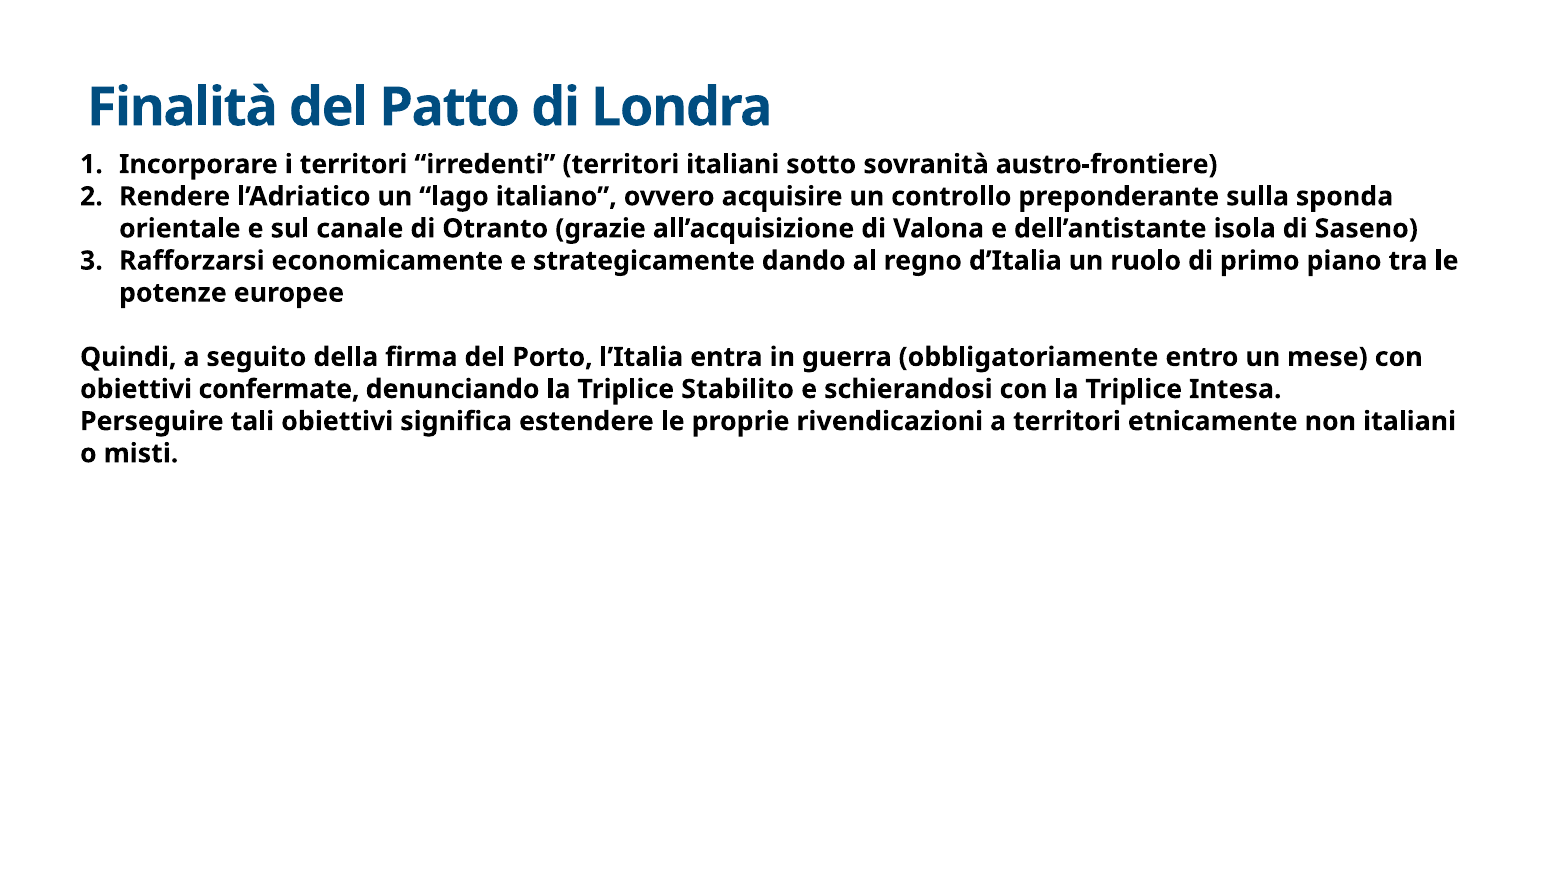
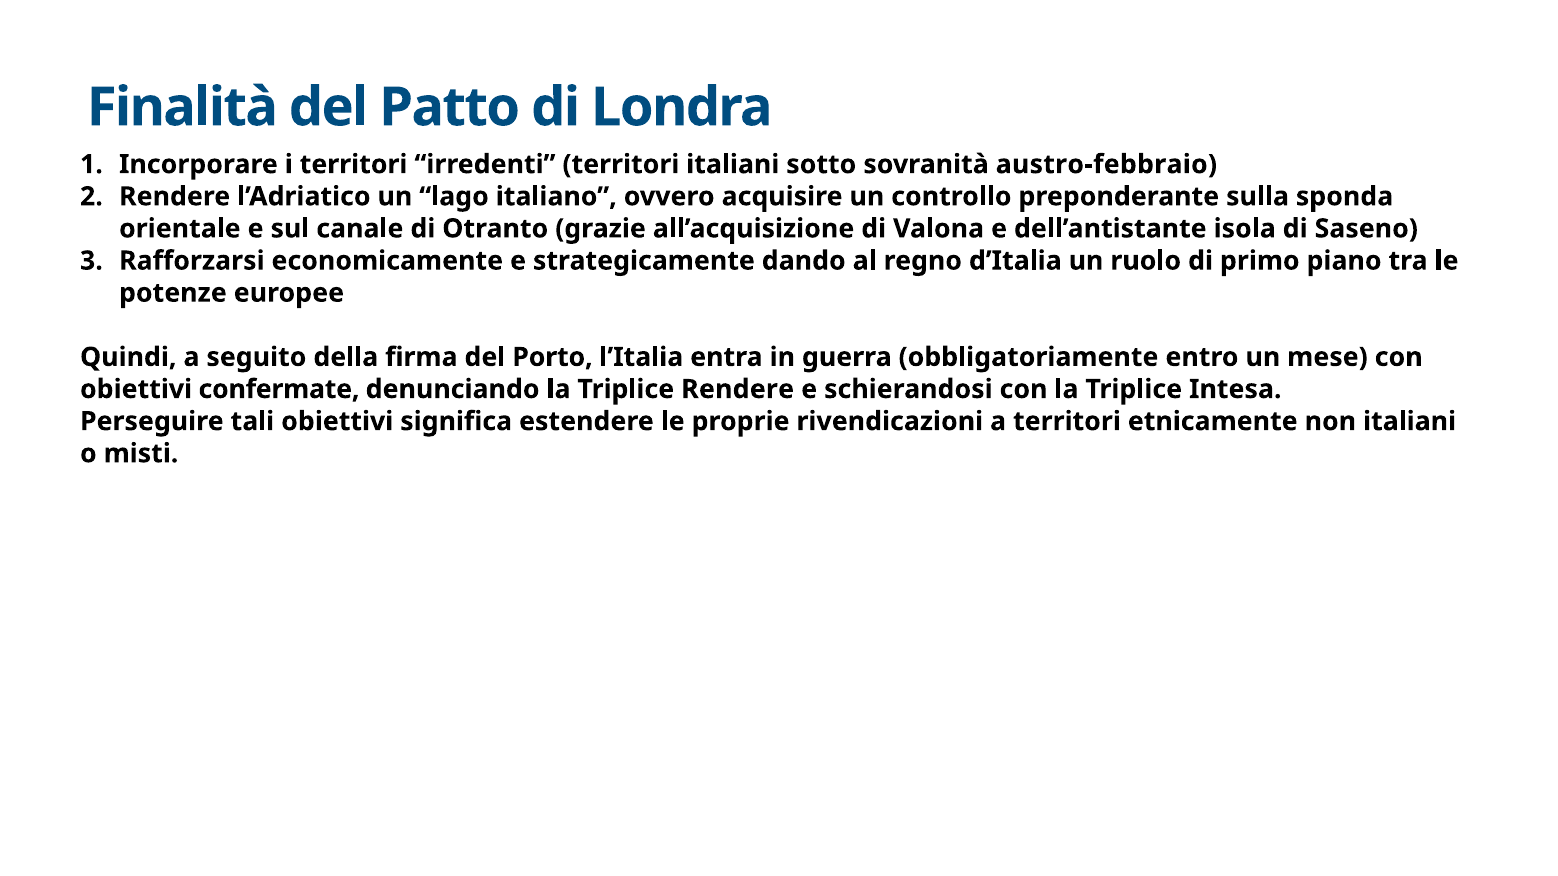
austro-frontiere: austro-frontiere -> austro-febbraio (1106, 164)
Triplice Stabilito: Stabilito -> Rendere (738, 389)
